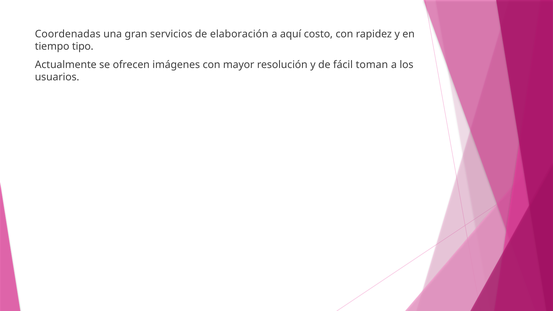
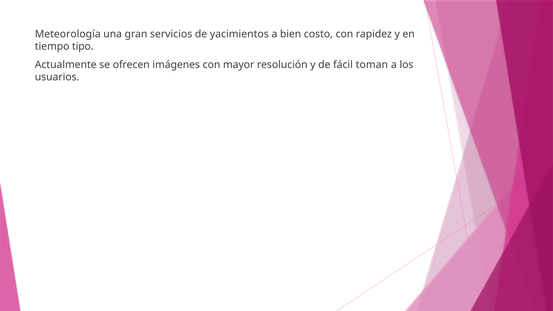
Coordenadas: Coordenadas -> Meteorología (68, 34)
elaboración: elaboración -> yacimientos (239, 34)
aquí: aquí -> bien (291, 34)
